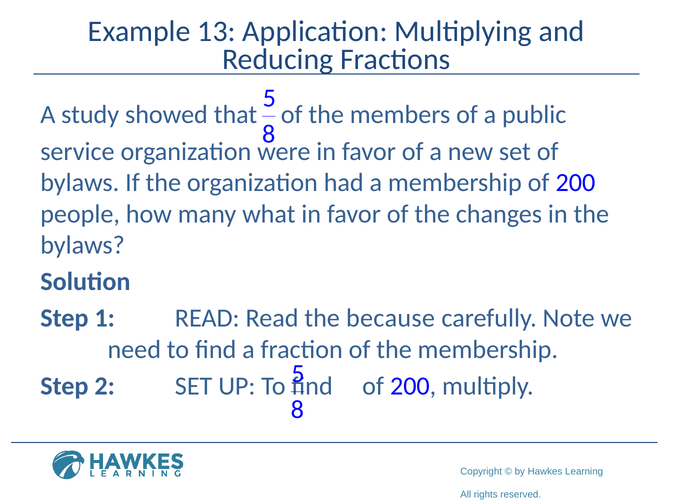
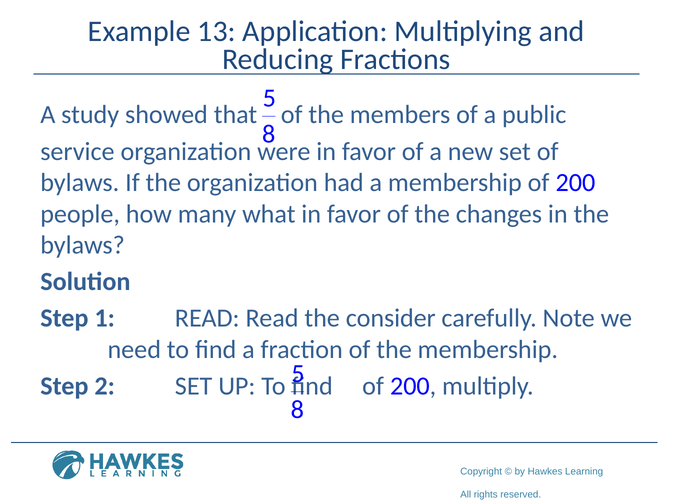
because: because -> consider (391, 319)
